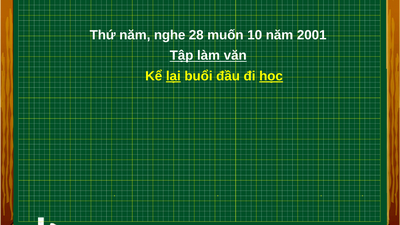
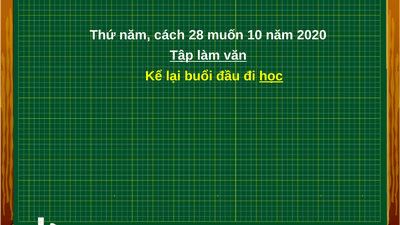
nghe: nghe -> cách (170, 35)
2001: 2001 -> 2020 (312, 35)
lại underline: present -> none (173, 76)
